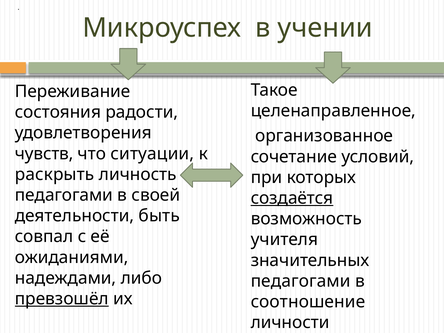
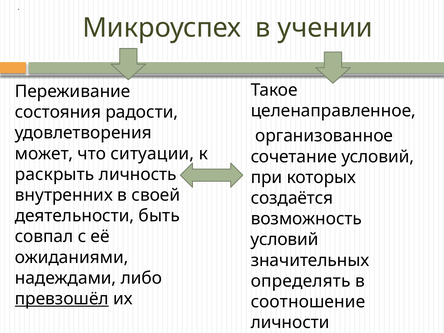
чувств: чувств -> может (44, 154)
педагогами: педагогами -> внутренних (64, 195)
создаётся underline: present -> none (292, 198)
учителя: учителя -> условий (285, 240)
педагогами: педагогами -> определять (301, 281)
